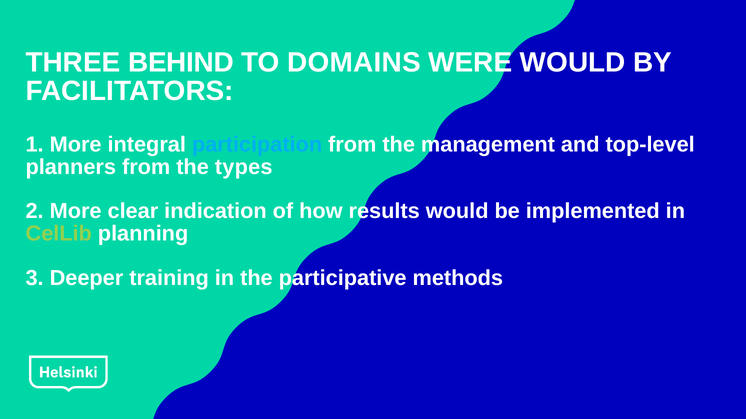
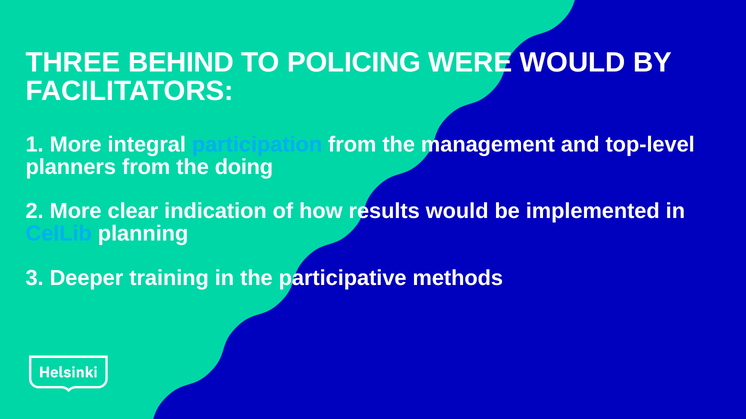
DOMAINS: DOMAINS -> POLICING (354, 62)
types: types -> doing (244, 167)
CelLib colour: light green -> light blue (59, 234)
